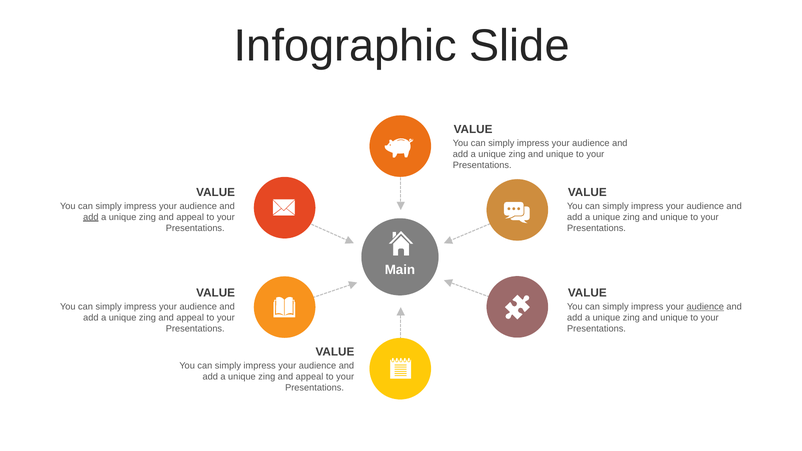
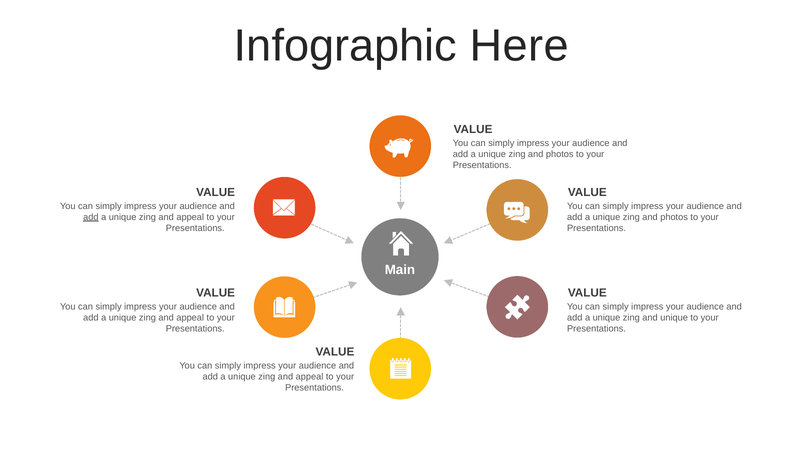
Slide: Slide -> Here (519, 46)
unique: unique -> photos (560, 154)
unique: unique -> photos (674, 217)
audience underline: present -> none (705, 307)
